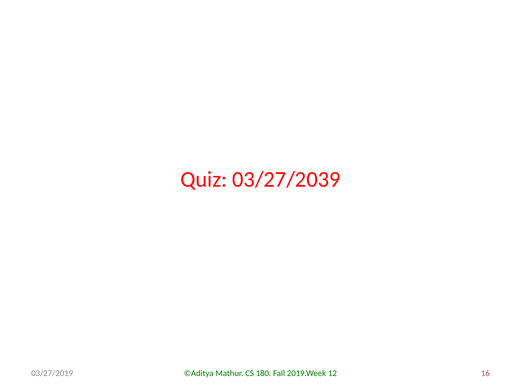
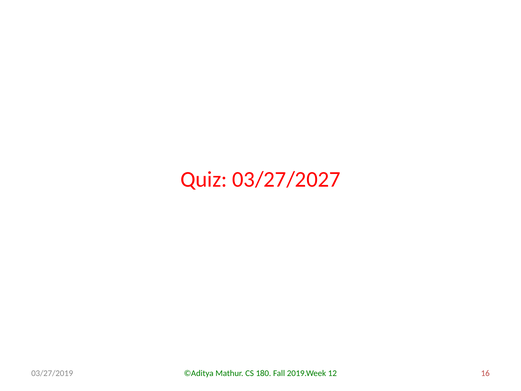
03/27/2039: 03/27/2039 -> 03/27/2027 (286, 179)
